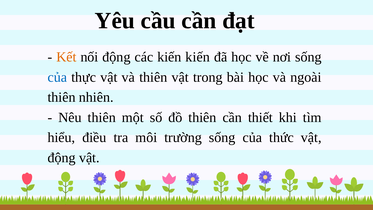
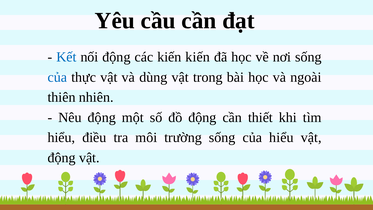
Kết colour: orange -> blue (66, 57)
và thiên: thiên -> dùng (153, 77)
Nêu thiên: thiên -> động (102, 117)
đồ thiên: thiên -> động (202, 117)
của thức: thức -> hiểu (281, 137)
